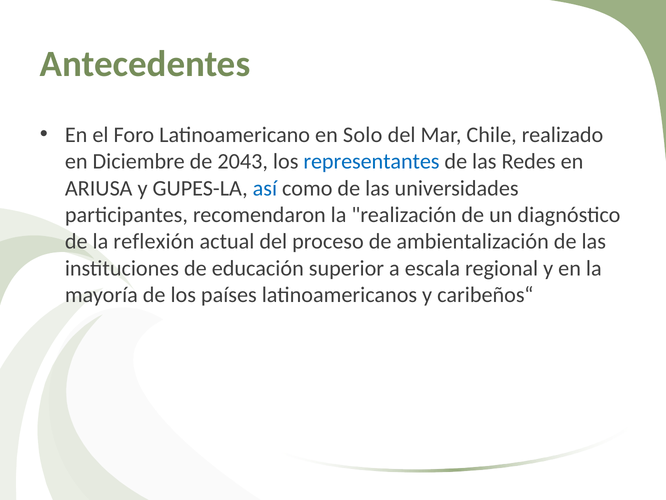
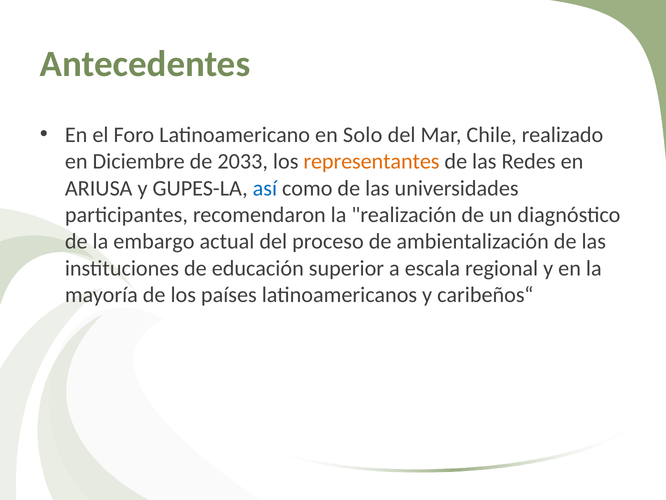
2043: 2043 -> 2033 (243, 161)
representantes colour: blue -> orange (371, 161)
reflexión: reflexión -> embargo (154, 241)
